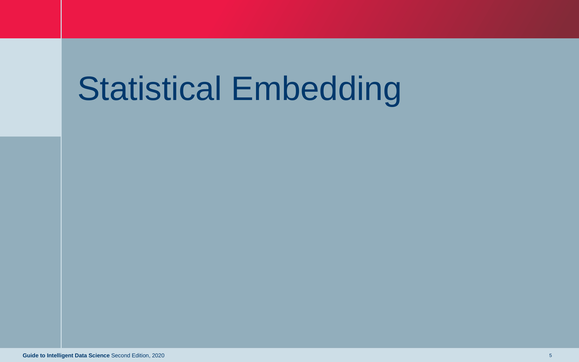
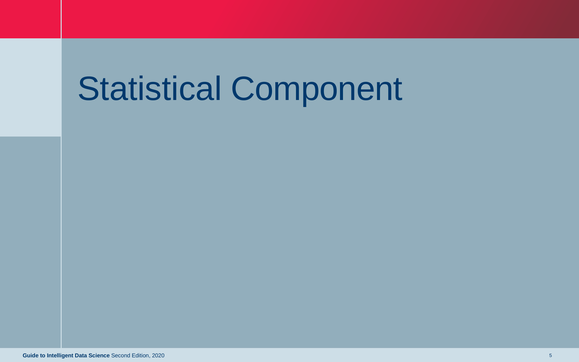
Embedding: Embedding -> Component (317, 89)
